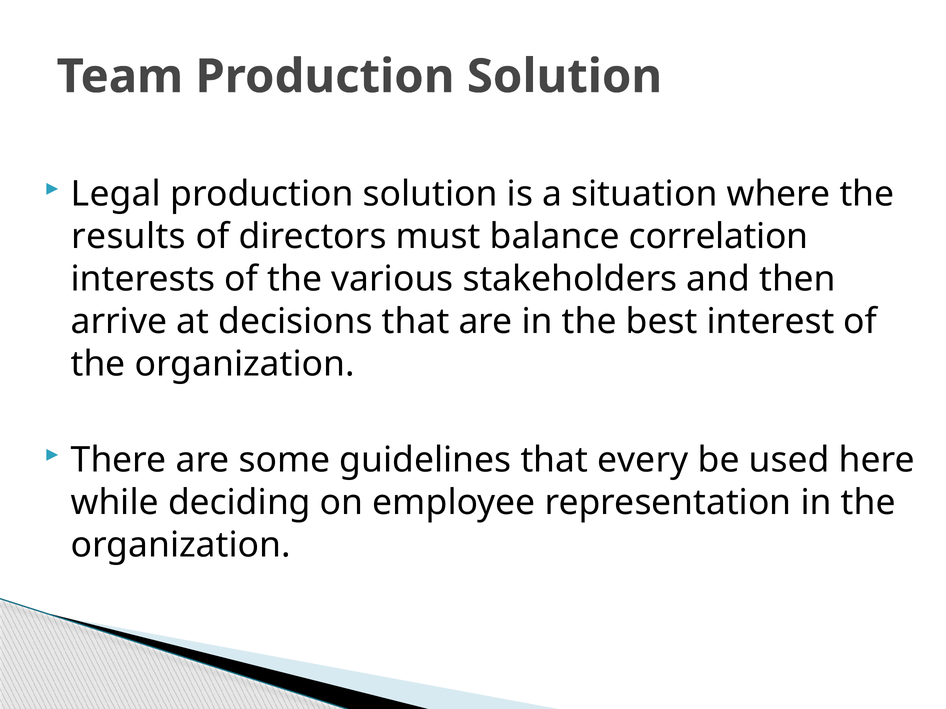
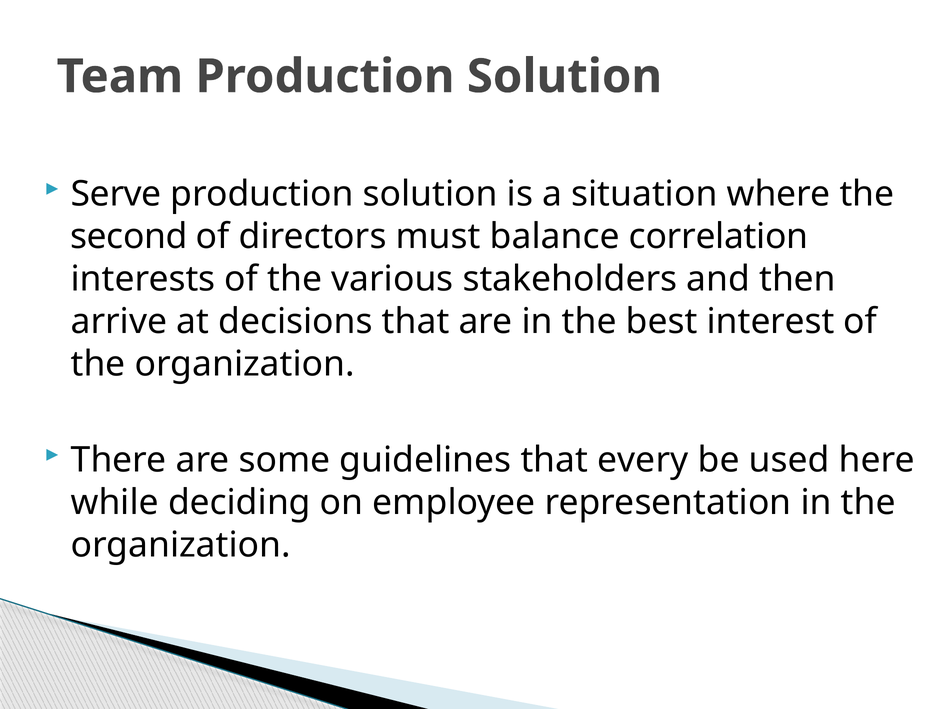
Legal: Legal -> Serve (116, 194)
results: results -> second (129, 237)
